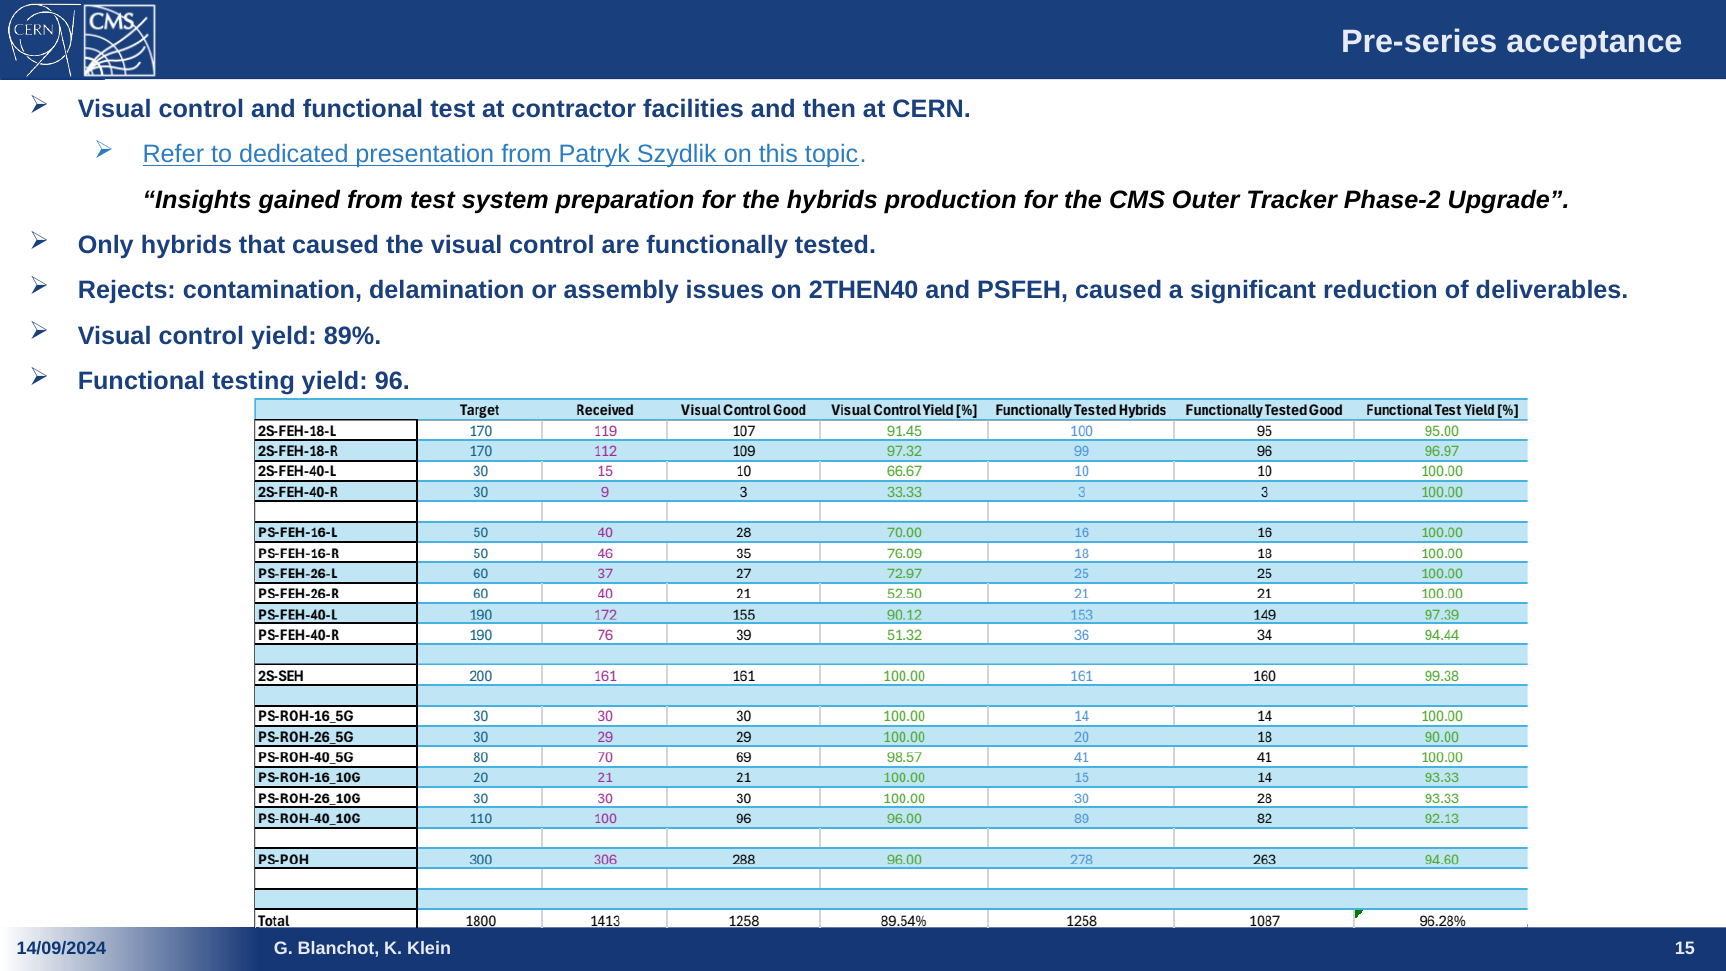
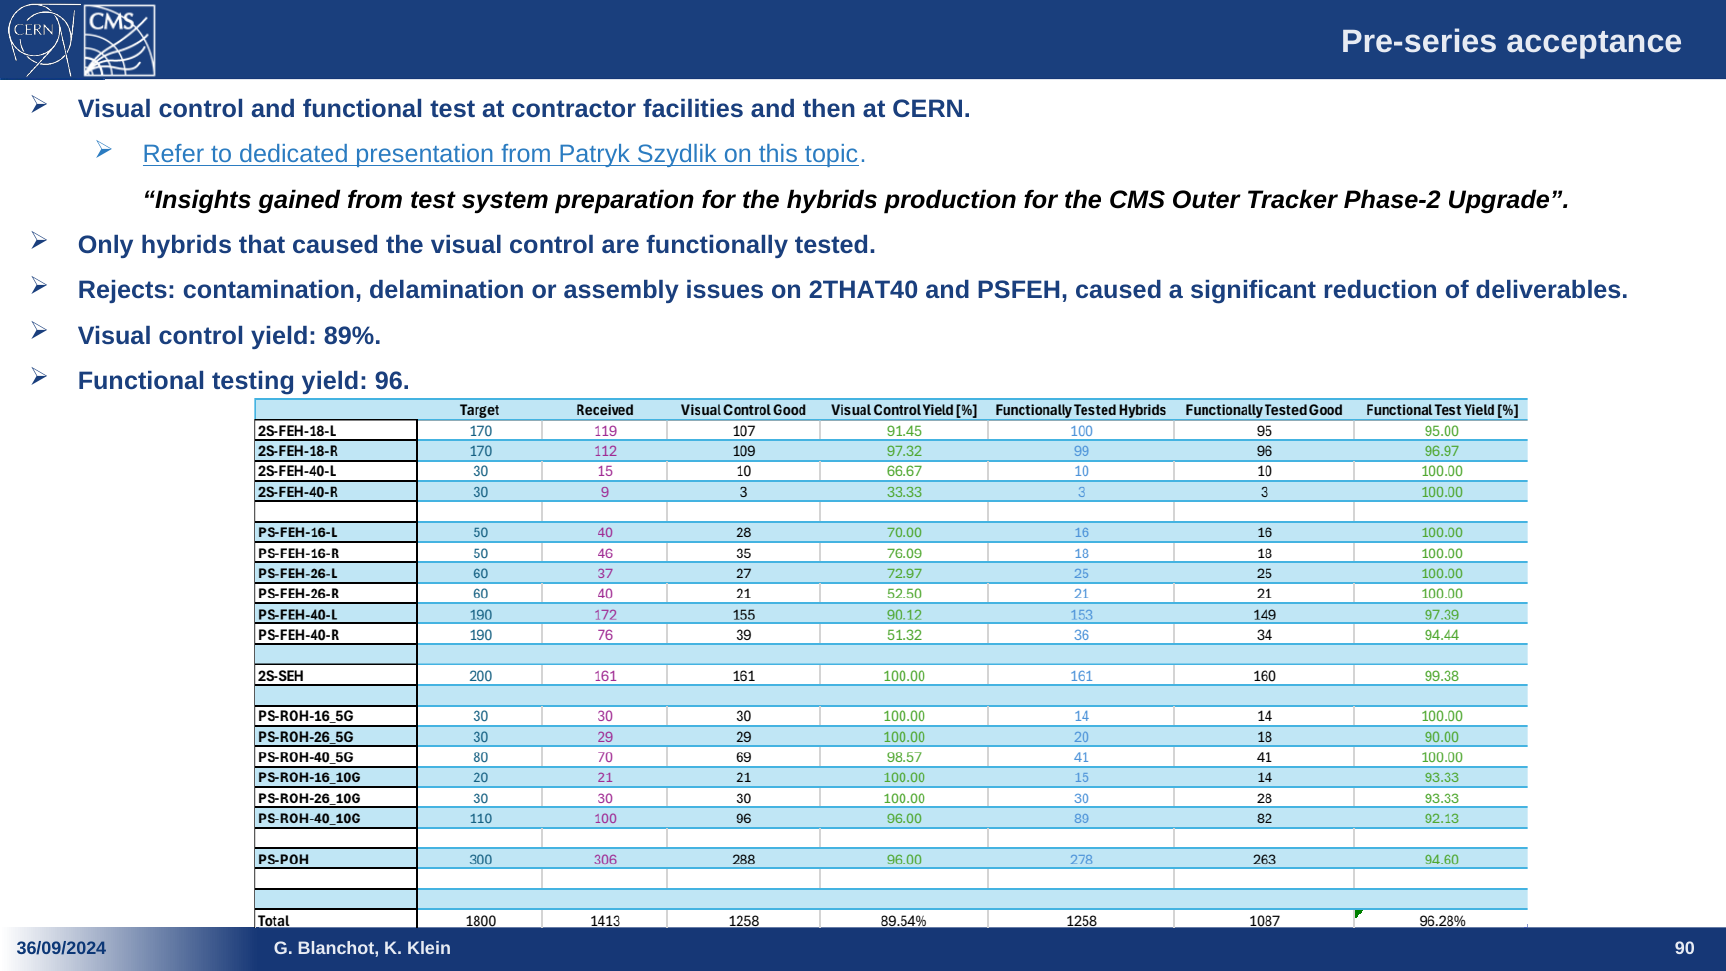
2THEN40: 2THEN40 -> 2THAT40 (864, 290)
14/09/2024: 14/09/2024 -> 36/09/2024 (61, 949)
15: 15 -> 90 (1685, 949)
